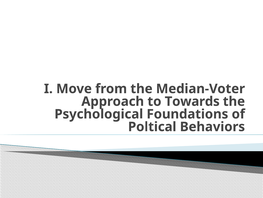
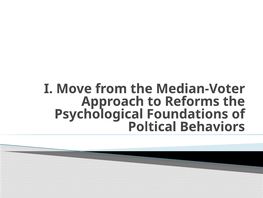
Towards: Towards -> Reforms (192, 101)
